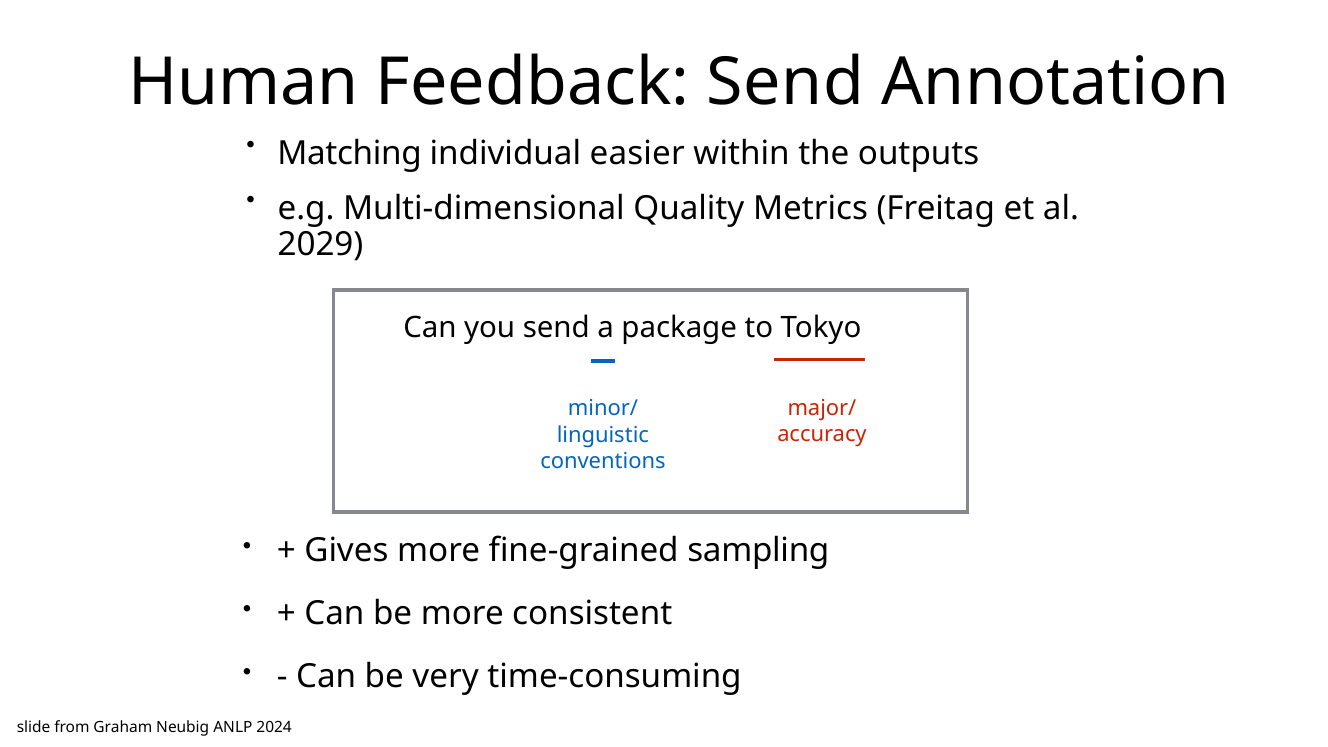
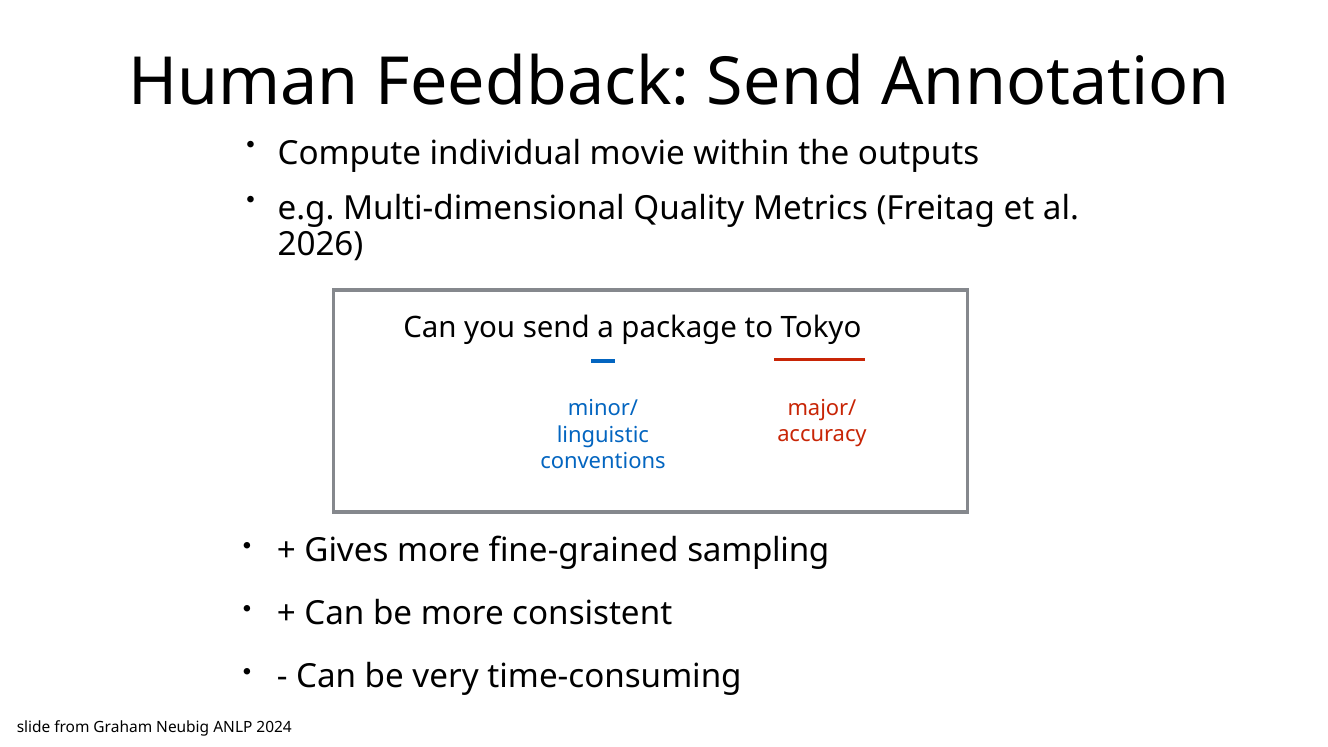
Matching: Matching -> Compute (349, 154)
easier: easier -> movie (637, 154)
2029: 2029 -> 2026 (321, 245)
